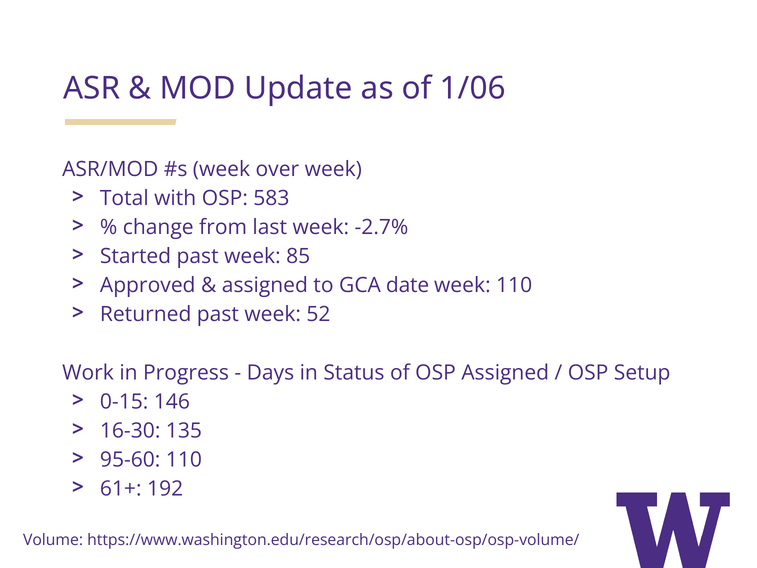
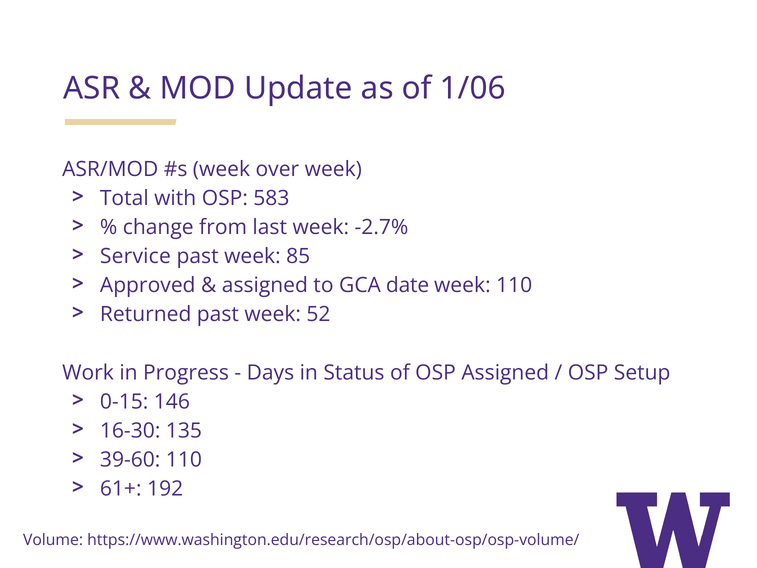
Started: Started -> Service (135, 256)
95-60: 95-60 -> 39-60 (130, 460)
